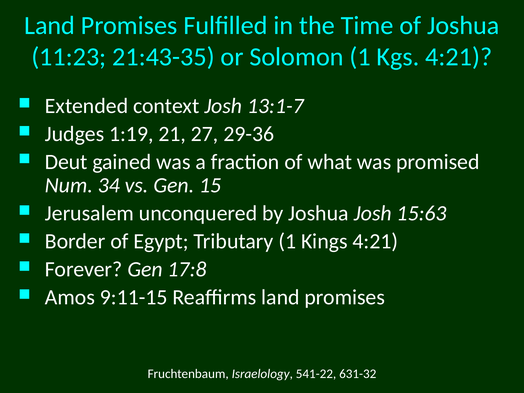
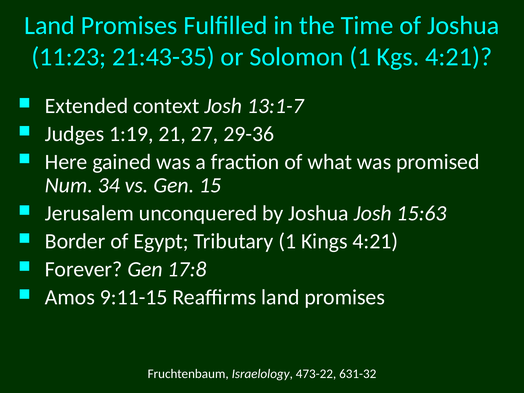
Deut: Deut -> Here (66, 162)
541-22: 541-22 -> 473-22 (316, 374)
